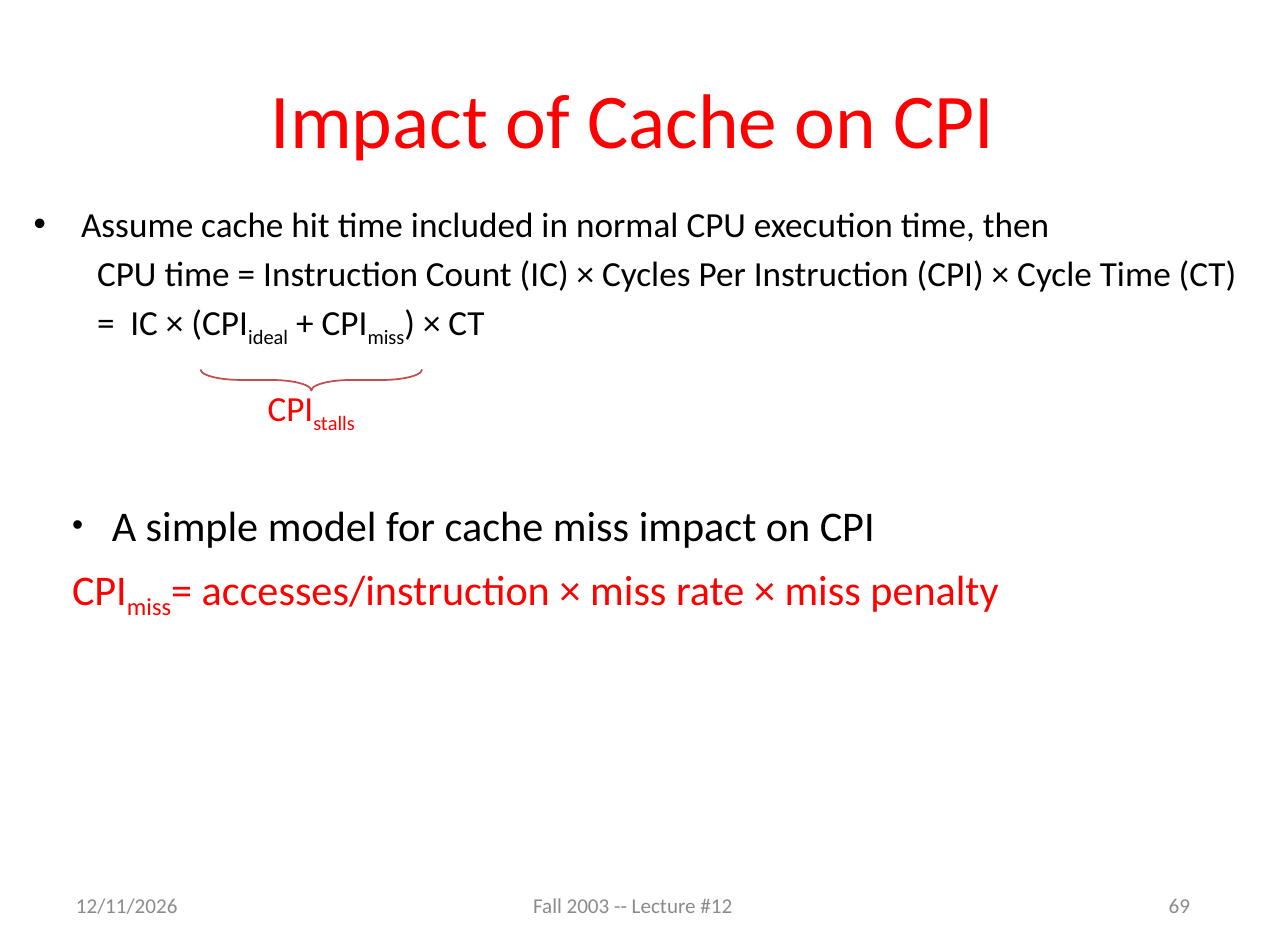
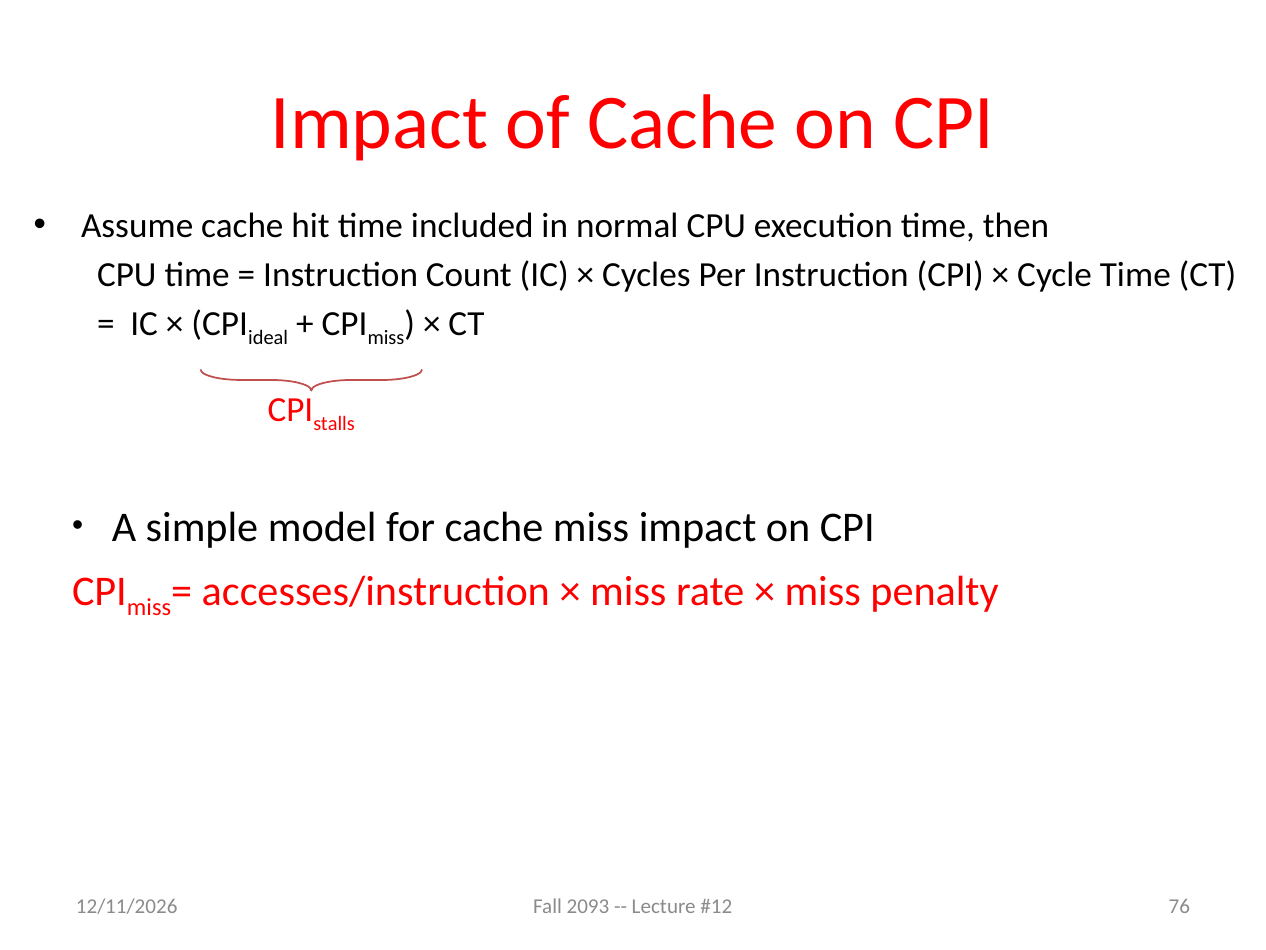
2003: 2003 -> 2093 (588, 907)
69: 69 -> 76 (1179, 907)
